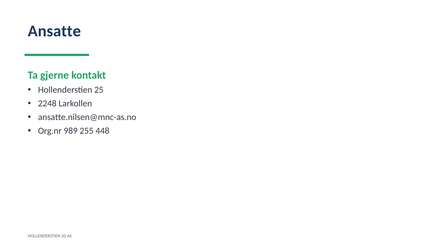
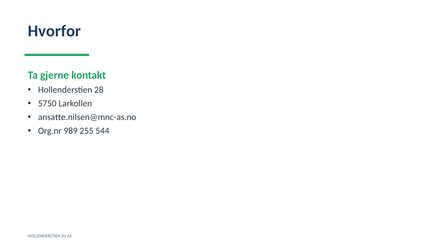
Ansatte: Ansatte -> Hvorfor (54, 31)
25: 25 -> 28 (99, 90)
2248: 2248 -> 5750 (47, 104)
448: 448 -> 544 (102, 131)
